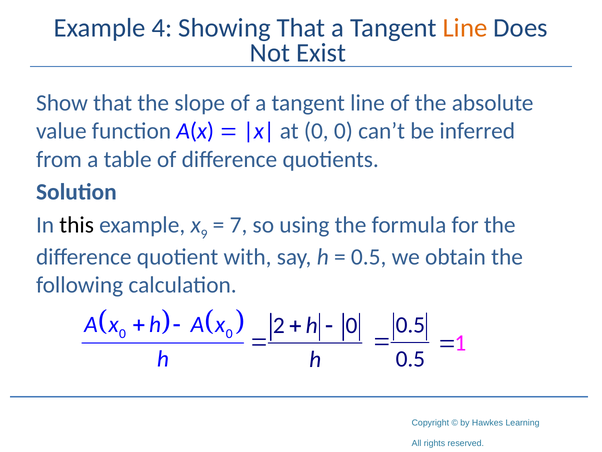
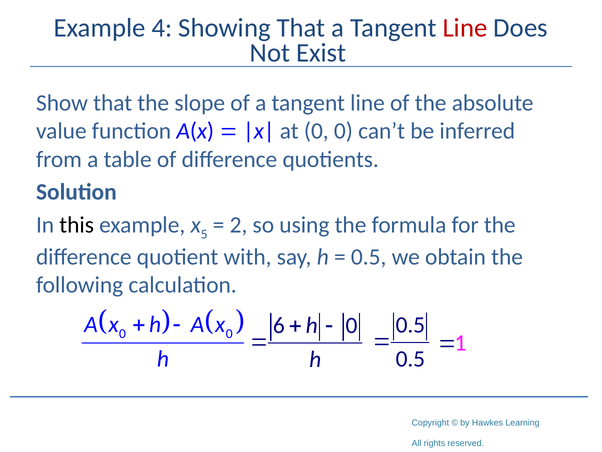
Line colour: orange -> red (465, 28)
9: 9 -> 5 (204, 234)
7: 7 -> 2 (239, 225)
2: 2 -> 6 (279, 325)
